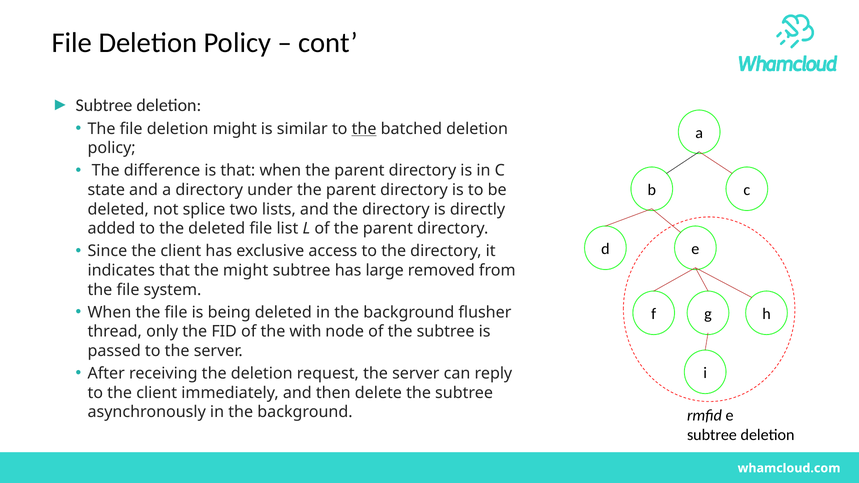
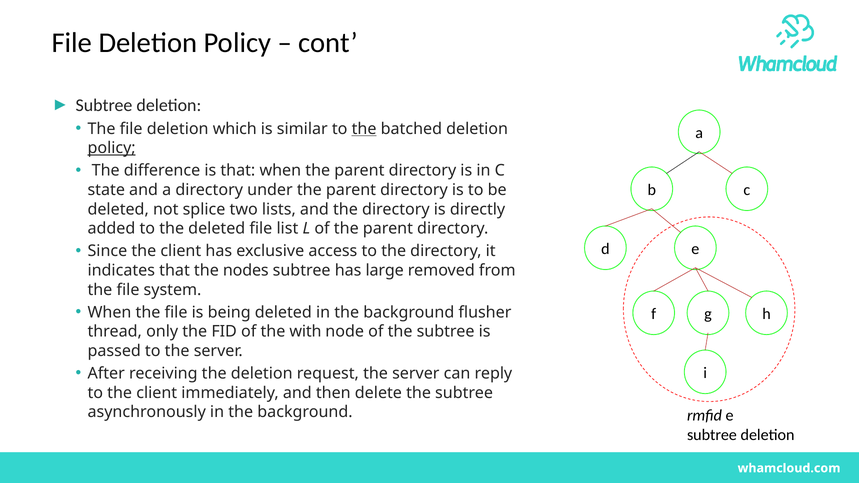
deletion might: might -> which (235, 129)
policy underline: none -> present (112, 148)
the might: might -> nodes (246, 271)
